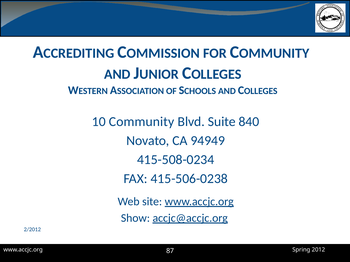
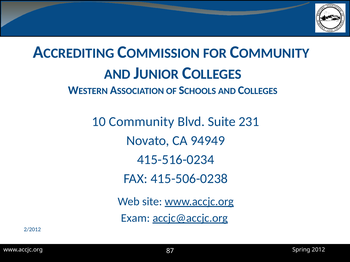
840: 840 -> 231 (249, 122)
415-508-0234: 415-508-0234 -> 415-516-0234 (176, 160)
Show: Show -> Exam (135, 218)
